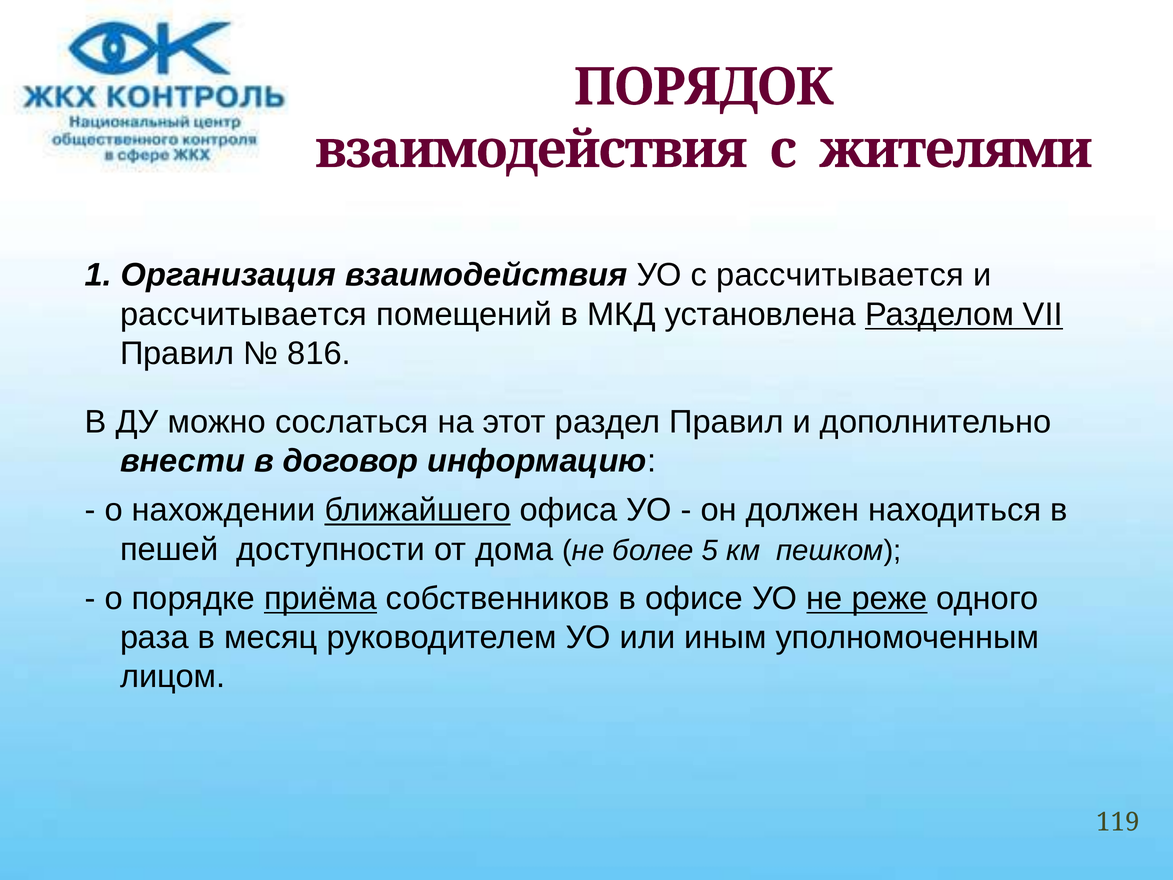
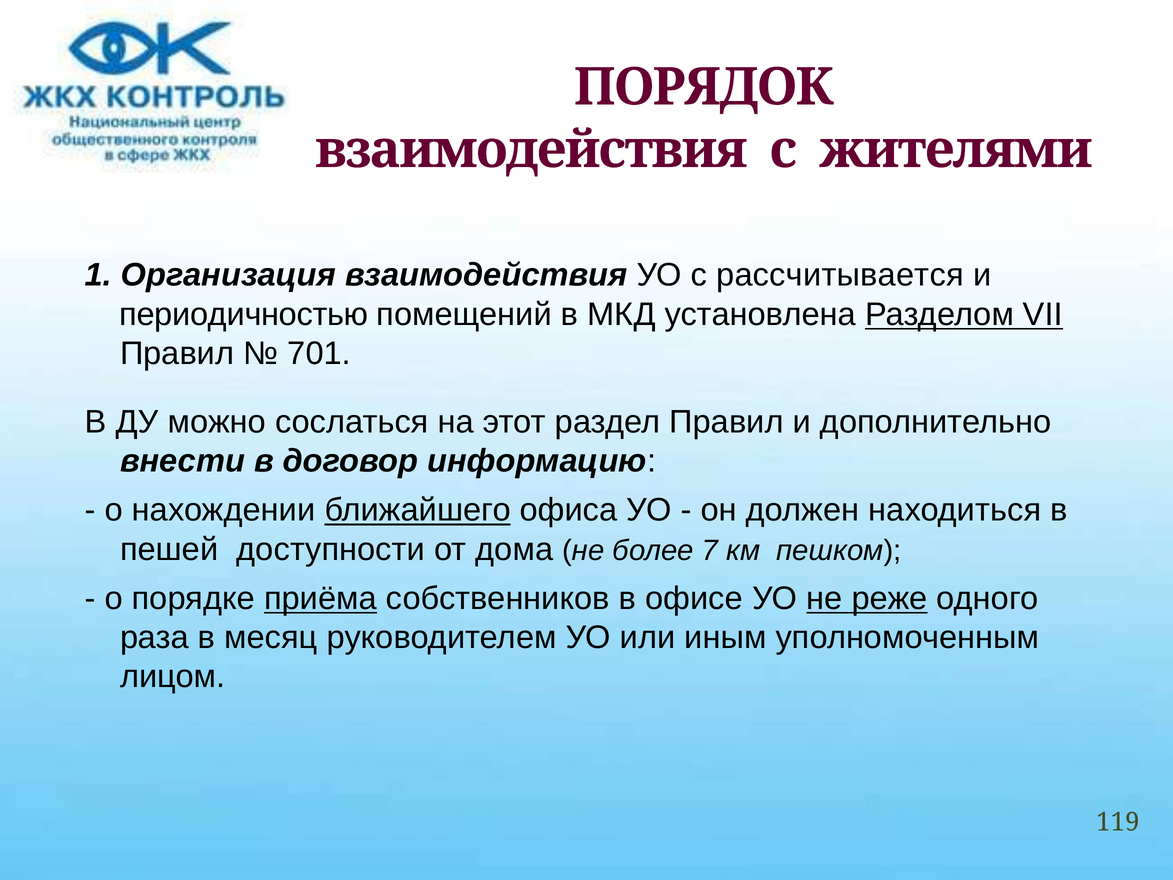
рассчитывается: рассчитывается -> периодичностью (244, 314)
816: 816 -> 701 (319, 353)
5: 5 -> 7 (710, 550)
